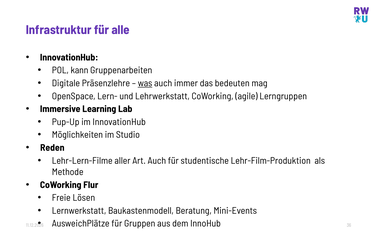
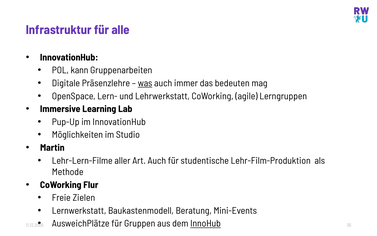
Reden: Reden -> Martin (52, 148)
Lösen: Lösen -> Zielen (84, 197)
InnoHub underline: none -> present (205, 223)
